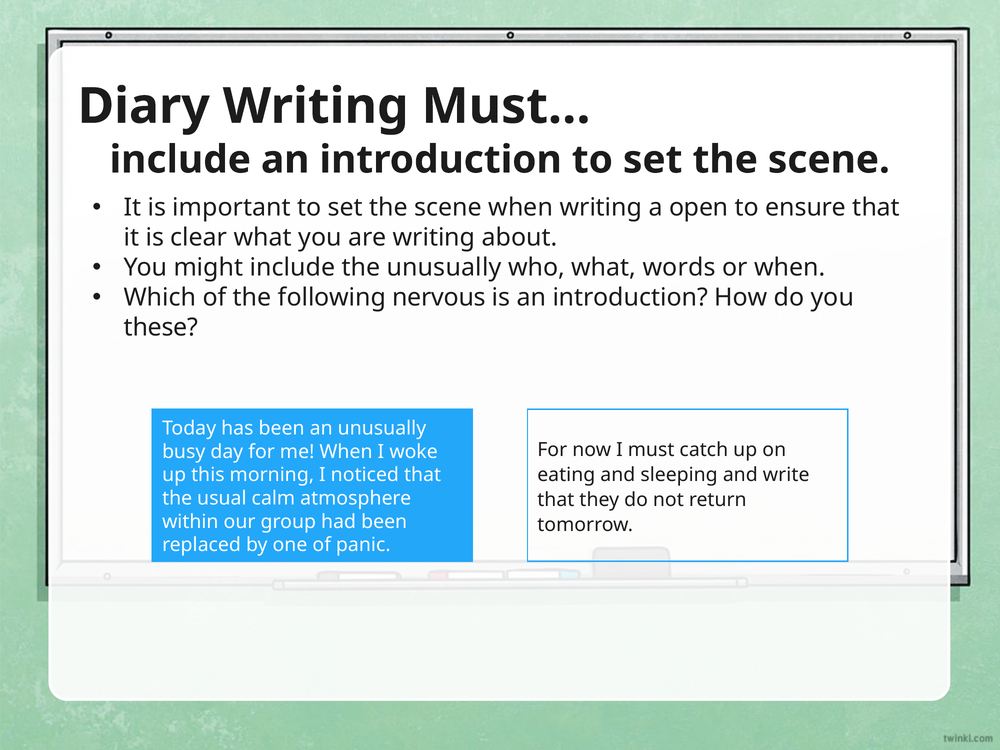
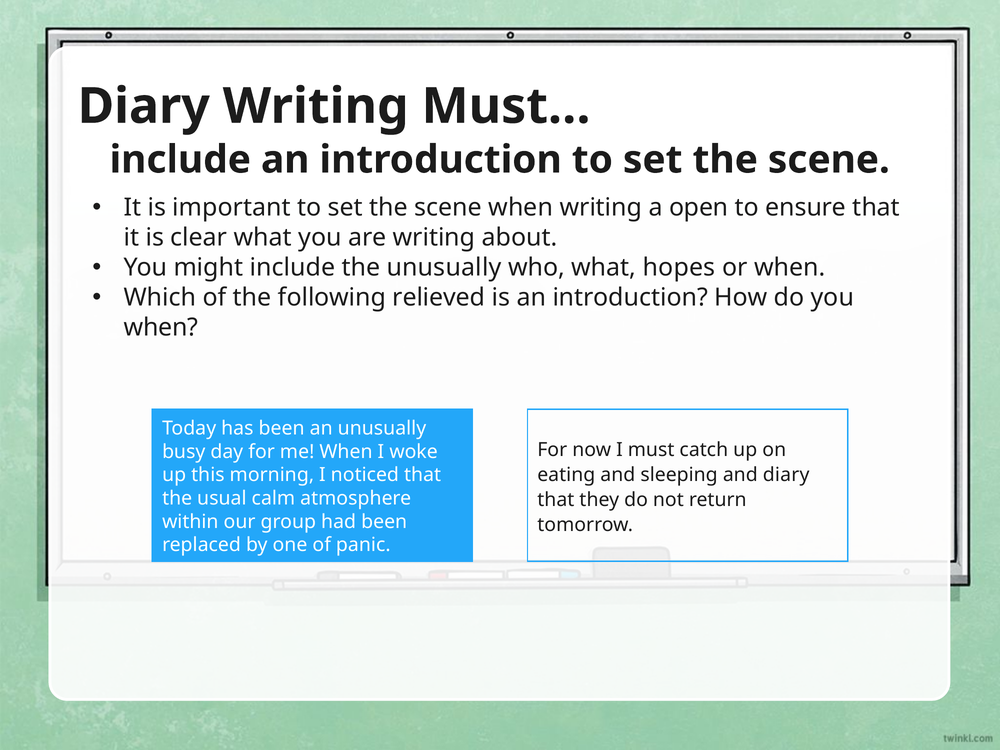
words: words -> hopes (679, 268)
nervous: nervous -> relieved (439, 298)
these: these -> when (161, 328)
and write: write -> diary (786, 475)
